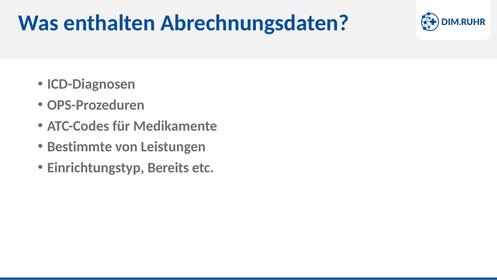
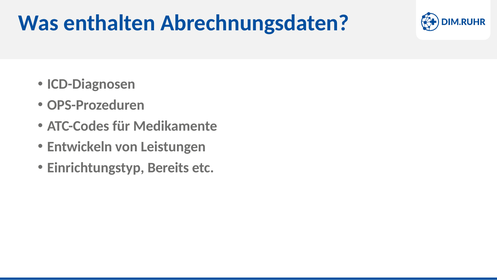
Bestimmte: Bestimmte -> Entwickeln (80, 147)
